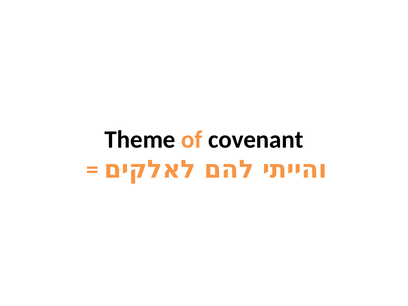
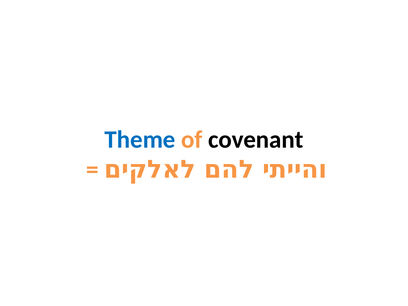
Theme colour: black -> blue (140, 140)
